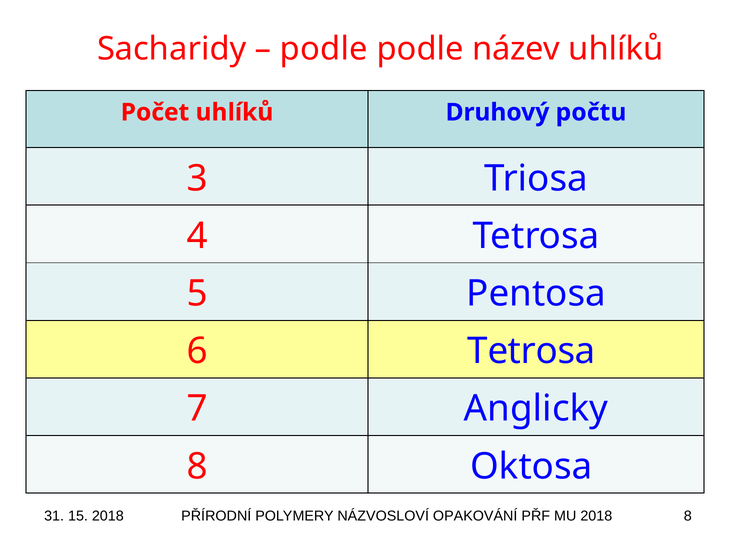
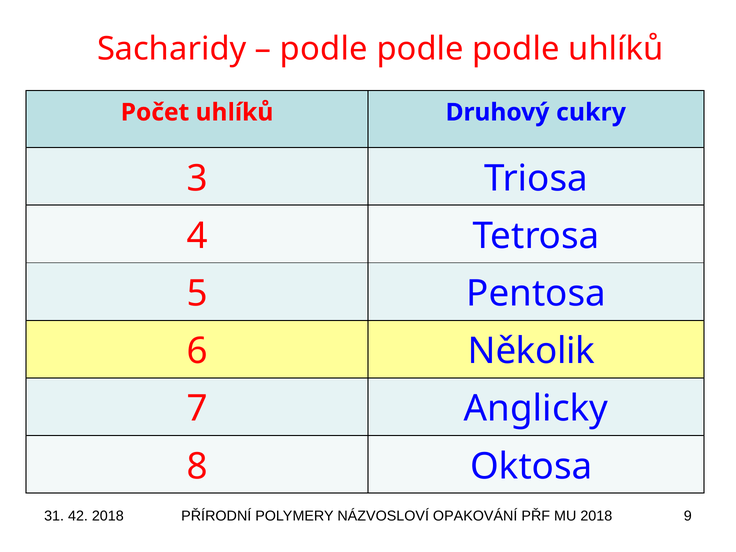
název: název -> podle (516, 49)
počtu: počtu -> cukry (591, 112)
6 Tetrosa: Tetrosa -> Několik (531, 351)
15: 15 -> 42 (78, 516)
2018 8: 8 -> 9 (688, 516)
